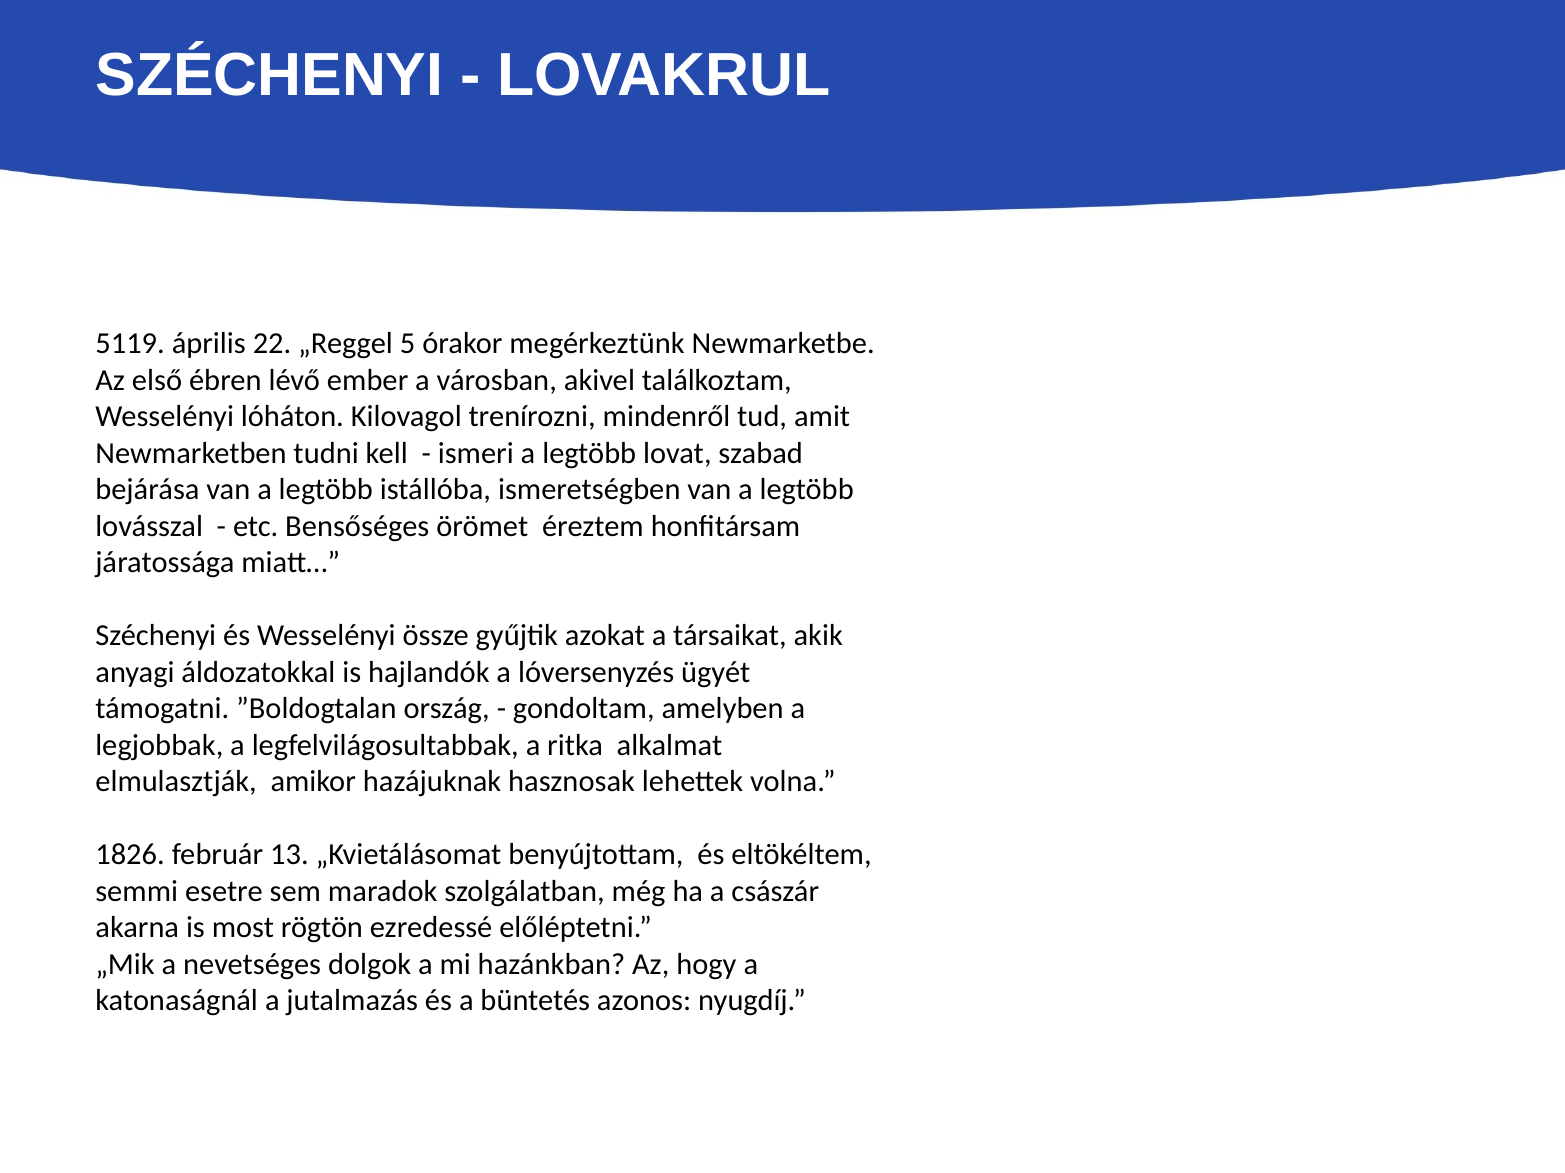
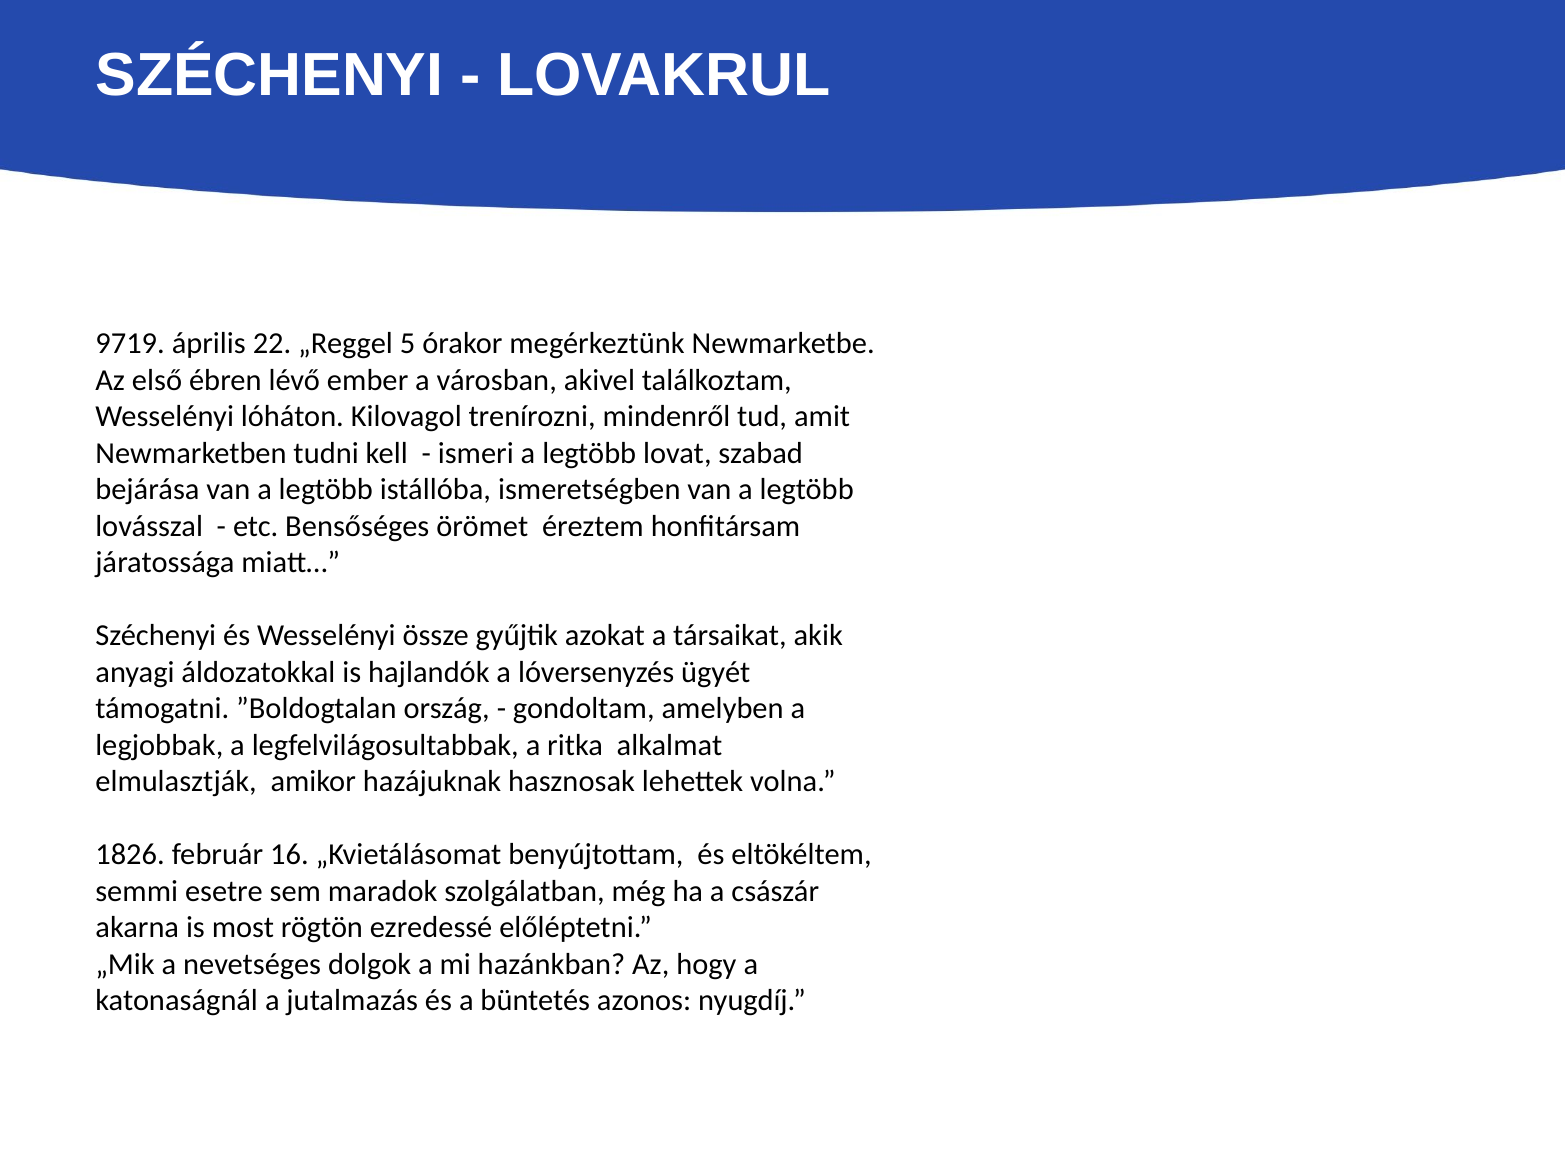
5119: 5119 -> 9719 (130, 344)
13: 13 -> 16 (289, 855)
